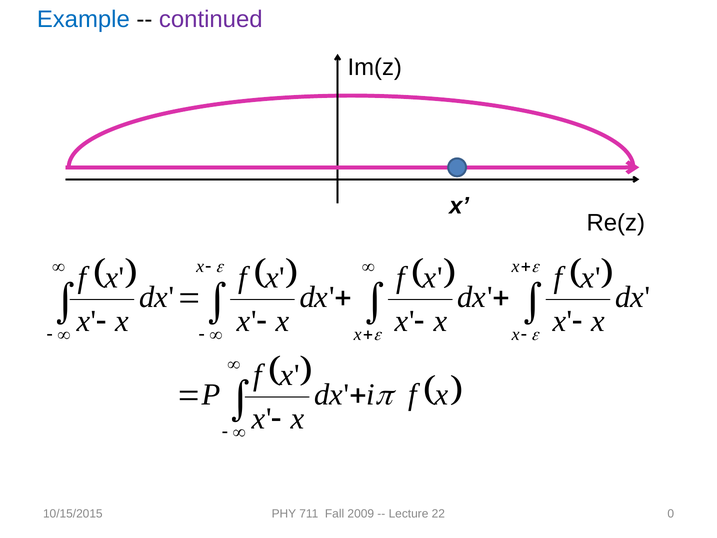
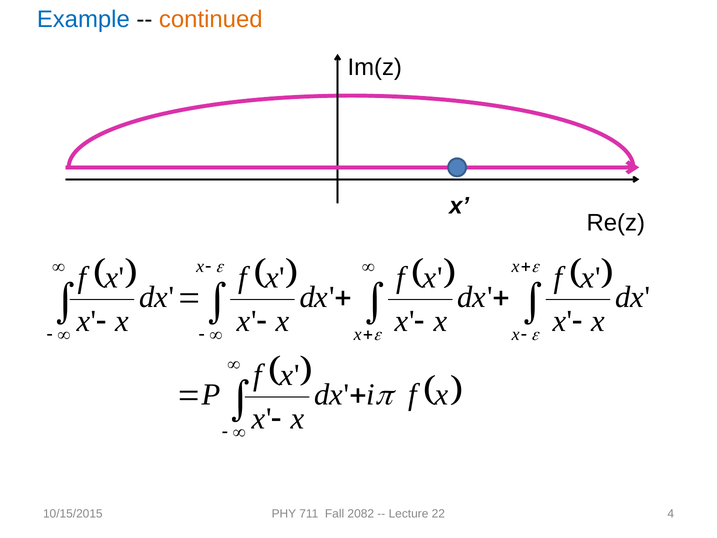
continued colour: purple -> orange (211, 20)
2009: 2009 -> 2082 (361, 514)
0: 0 -> 4 (671, 514)
